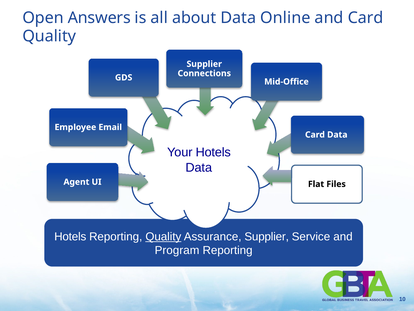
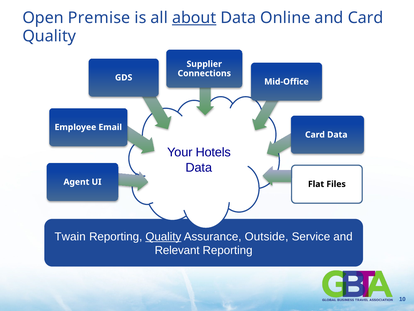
Answers: Answers -> Premise (99, 18)
about underline: none -> present (194, 18)
Hotels: Hotels -> Twain (70, 236)
Assurance Supplier: Supplier -> Outside (267, 236)
Program: Program -> Relevant (177, 250)
